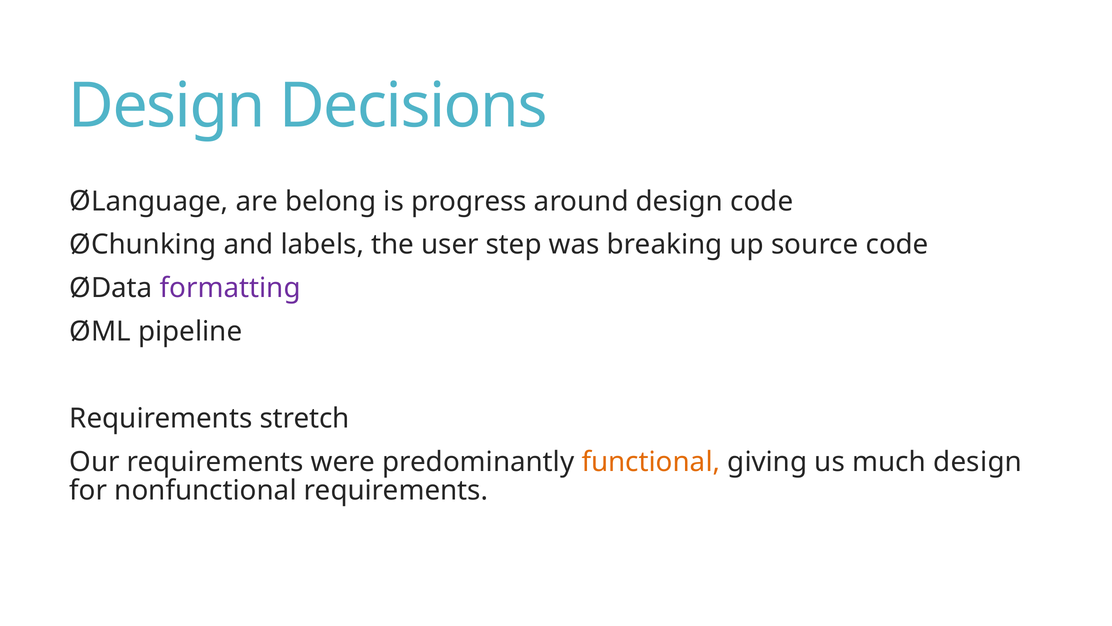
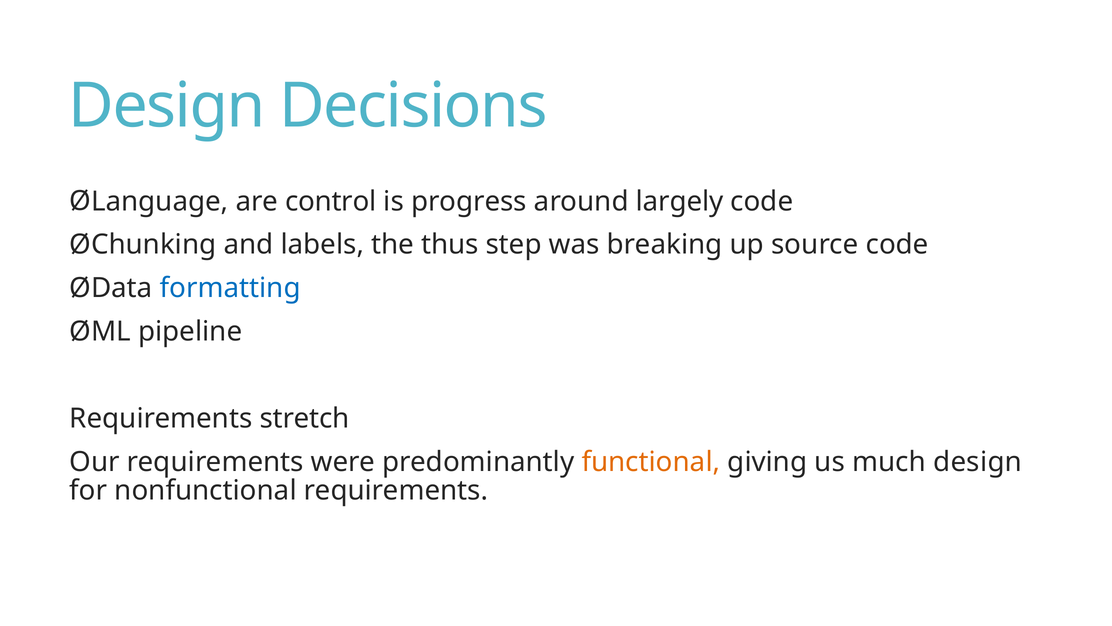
belong: belong -> control (331, 201)
around design: design -> largely (680, 201)
user: user -> thus (450, 245)
formatting colour: purple -> blue (230, 288)
